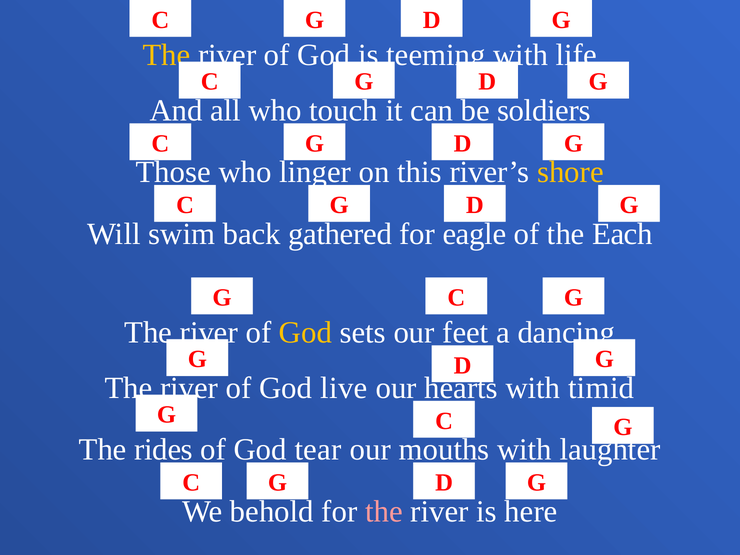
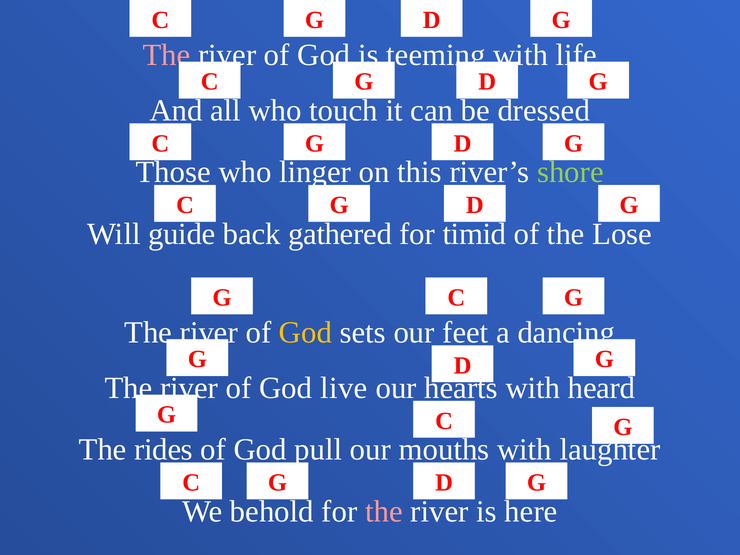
The colour: yellow -> pink (167, 55)
soldiers: soldiers -> dressed (544, 111)
shore colour: yellow -> light green (570, 172)
swim: swim -> guide (182, 234)
eagle: eagle -> timid (474, 234)
Each: Each -> Lose (622, 234)
timid: timid -> heard (602, 388)
tear: tear -> pull (318, 450)
